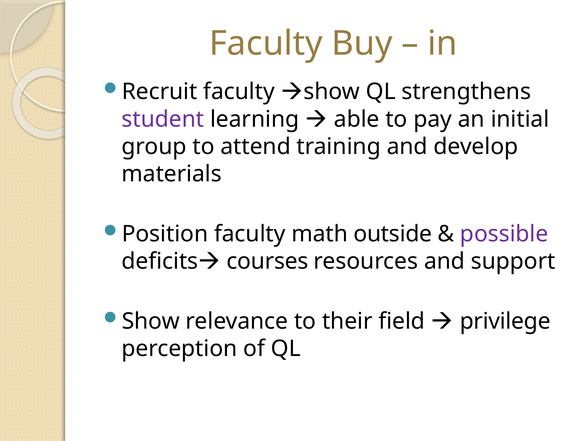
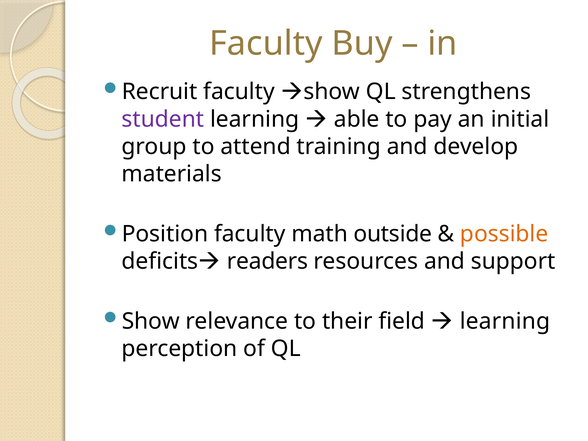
possible colour: purple -> orange (504, 234)
courses: courses -> readers (267, 261)
privilege: privilege -> learning (505, 321)
